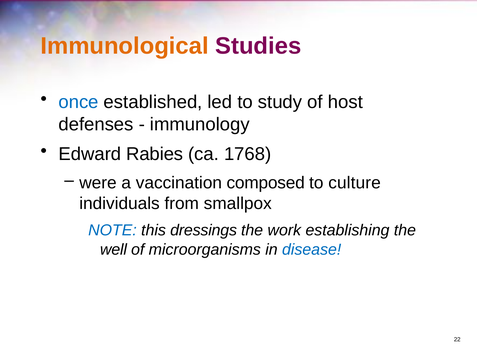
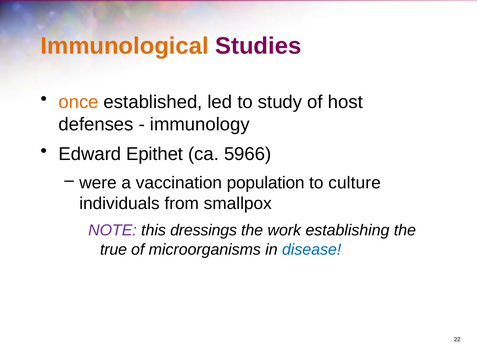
once colour: blue -> orange (79, 102)
Rabies: Rabies -> Epithet (155, 155)
1768: 1768 -> 5966 (248, 155)
composed: composed -> population (266, 183)
NOTE colour: blue -> purple (113, 231)
well: well -> true (113, 250)
